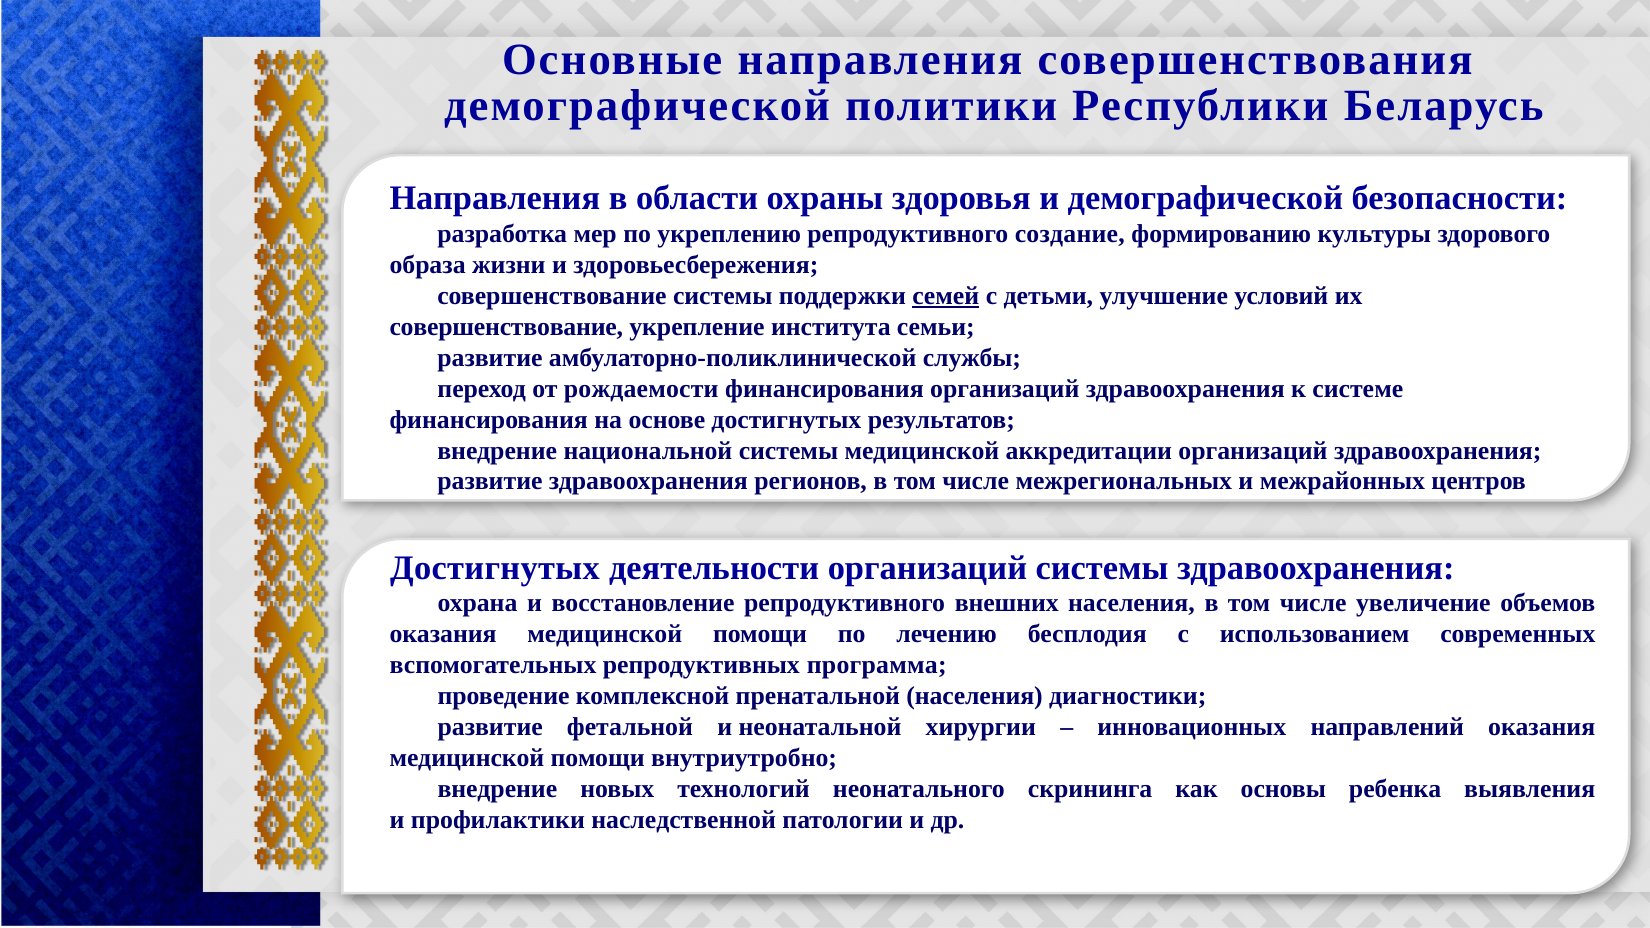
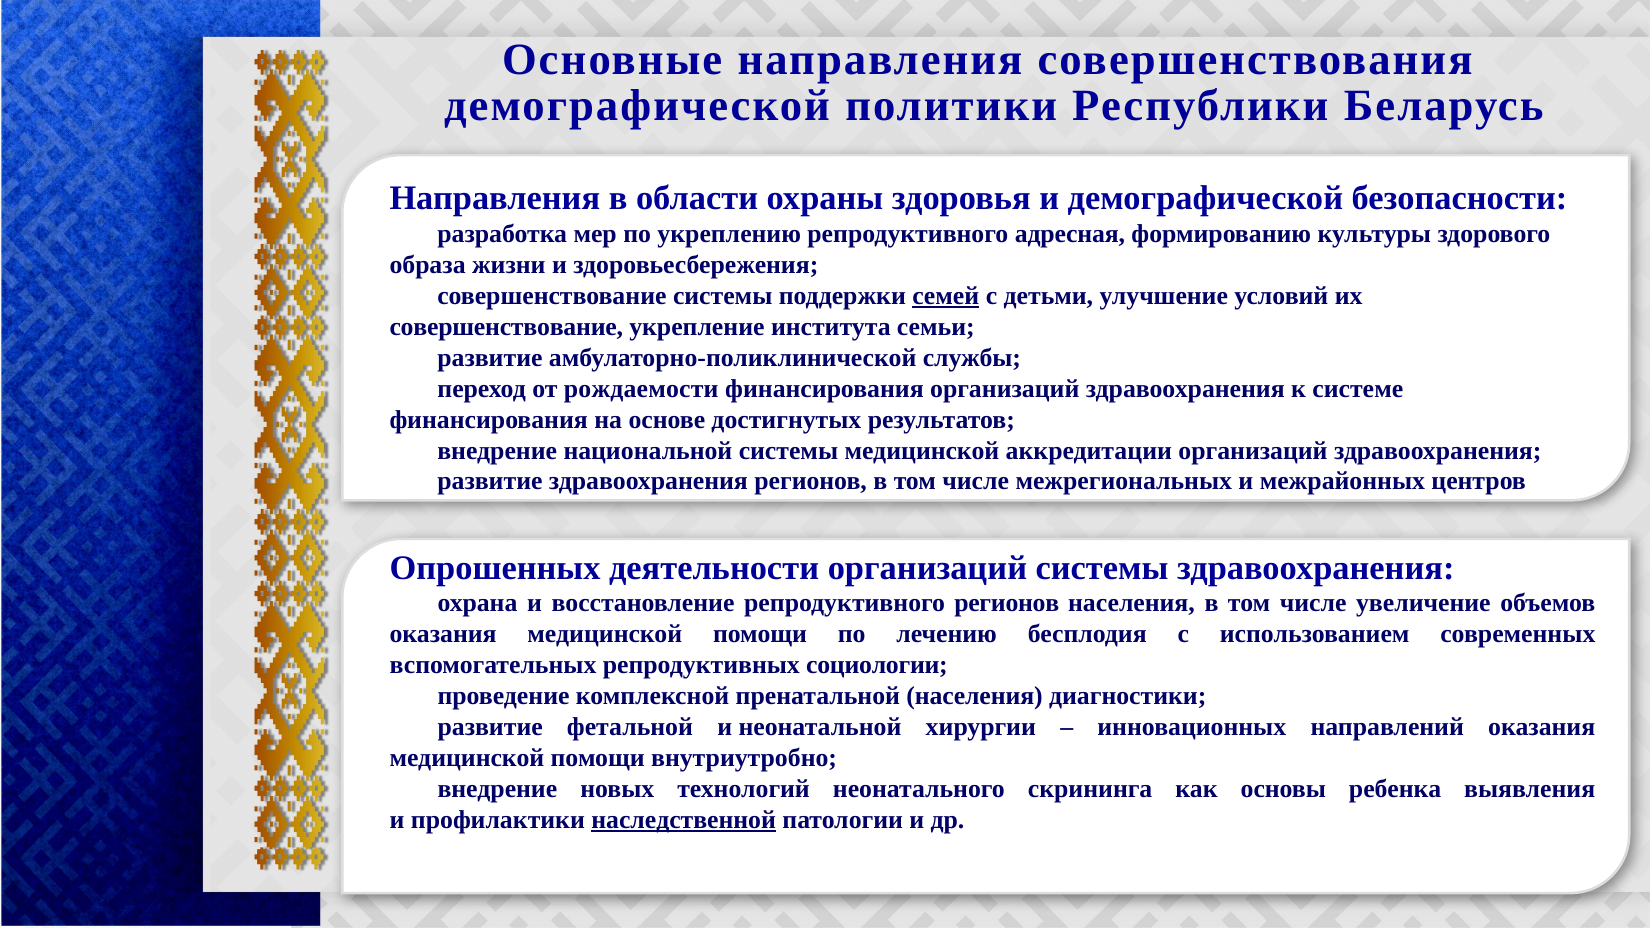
создание: создание -> адресная (1070, 234)
Достигнутых: Достигнутых -> Опрошенных (495, 568)
репродуктивного внешних: внешних -> регионов (1007, 604)
программа: программа -> социологии (877, 665)
наследственной underline: none -> present (684, 820)
